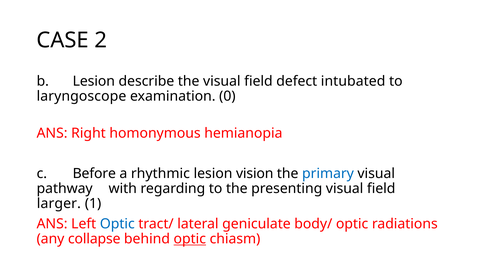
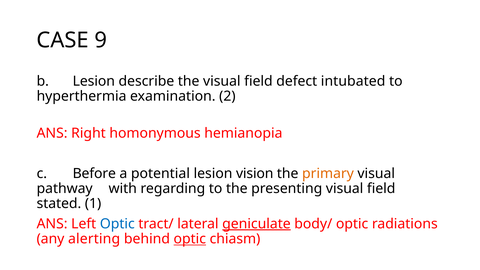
2: 2 -> 9 (101, 40)
laryngoscope: laryngoscope -> hyperthermia (82, 96)
0: 0 -> 2 (227, 96)
rhythmic: rhythmic -> potential (160, 173)
primary colour: blue -> orange (328, 173)
larger: larger -> stated (59, 204)
geniculate underline: none -> present (256, 224)
collapse: collapse -> alerting (94, 239)
